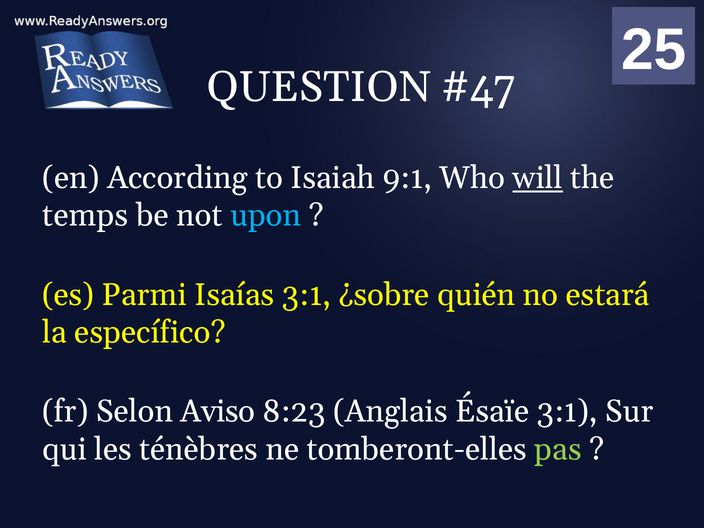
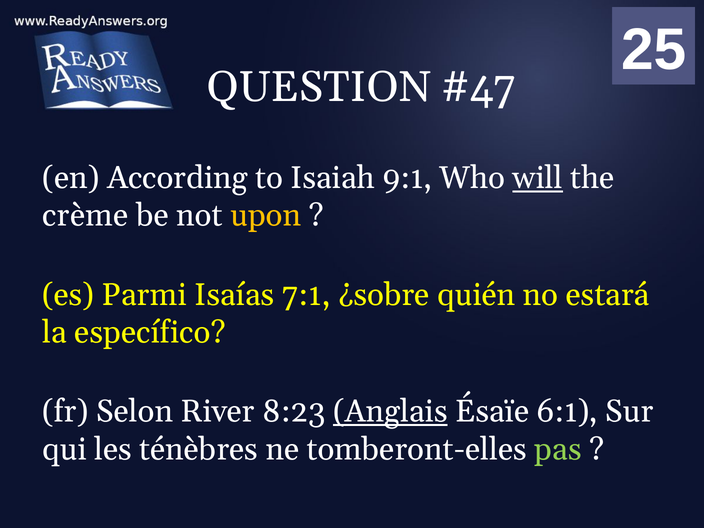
temps: temps -> crème (85, 216)
upon colour: light blue -> yellow (266, 216)
Isaías 3:1: 3:1 -> 7:1 (306, 295)
Aviso: Aviso -> River (218, 412)
Anglais underline: none -> present (390, 412)
Ésaïe 3:1: 3:1 -> 6:1 (567, 412)
